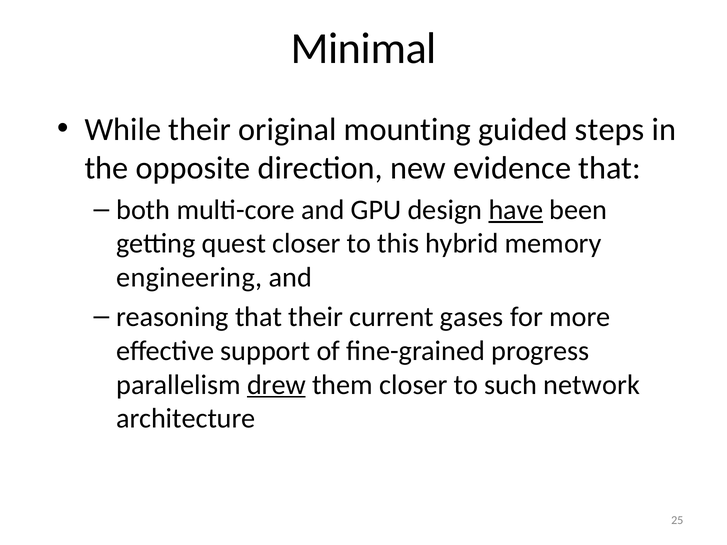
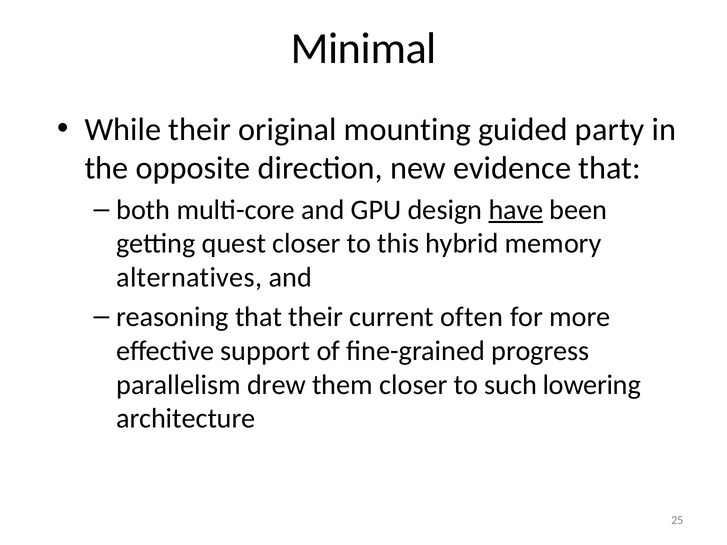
steps: steps -> party (610, 129)
engineering: engineering -> alternatives (189, 278)
gases: gases -> often (472, 317)
drew underline: present -> none (277, 385)
network: network -> lowering (592, 385)
